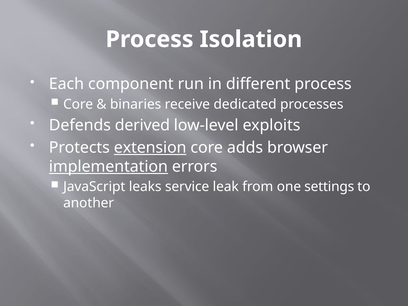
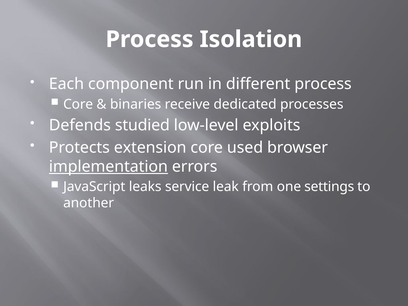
derived: derived -> studied (142, 125)
extension underline: present -> none (150, 148)
adds: adds -> used (245, 148)
